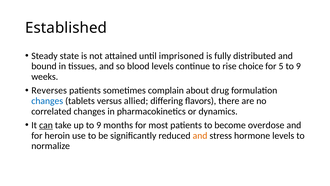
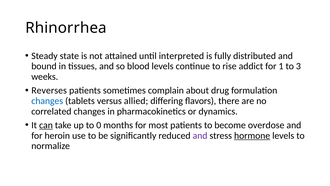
Established: Established -> Rhinorrhea (66, 28)
imprisoned: imprisoned -> interpreted (181, 56)
choice: choice -> addict (251, 66)
5: 5 -> 1 (281, 66)
9: 9 -> 3 (298, 66)
up to 9: 9 -> 0 (99, 125)
and colour: orange -> purple (200, 135)
hormone underline: none -> present (252, 135)
